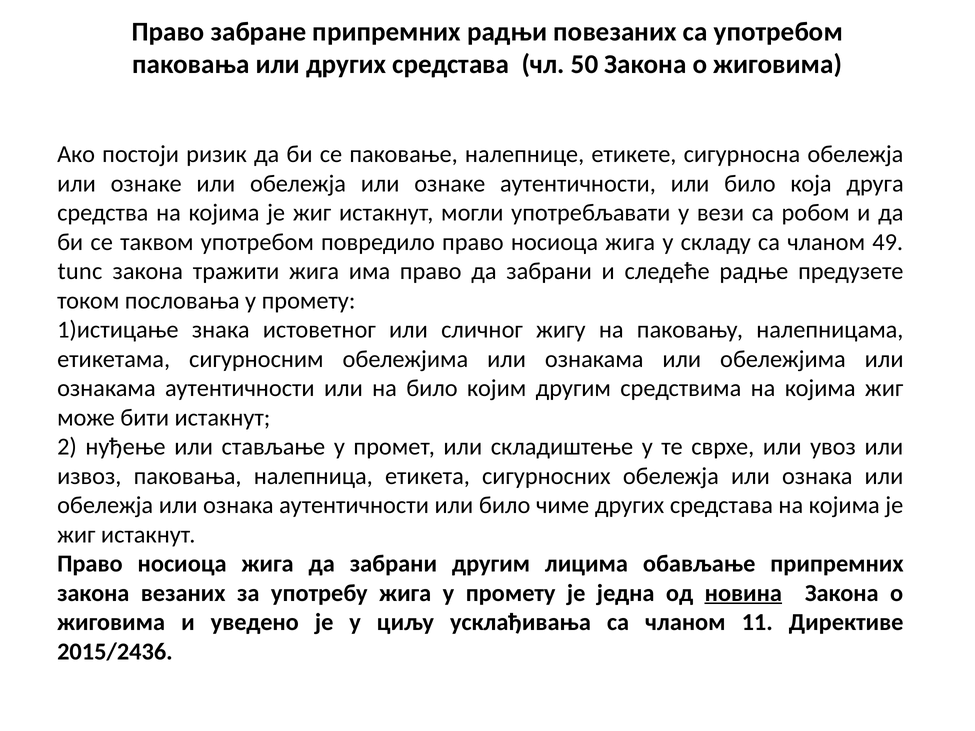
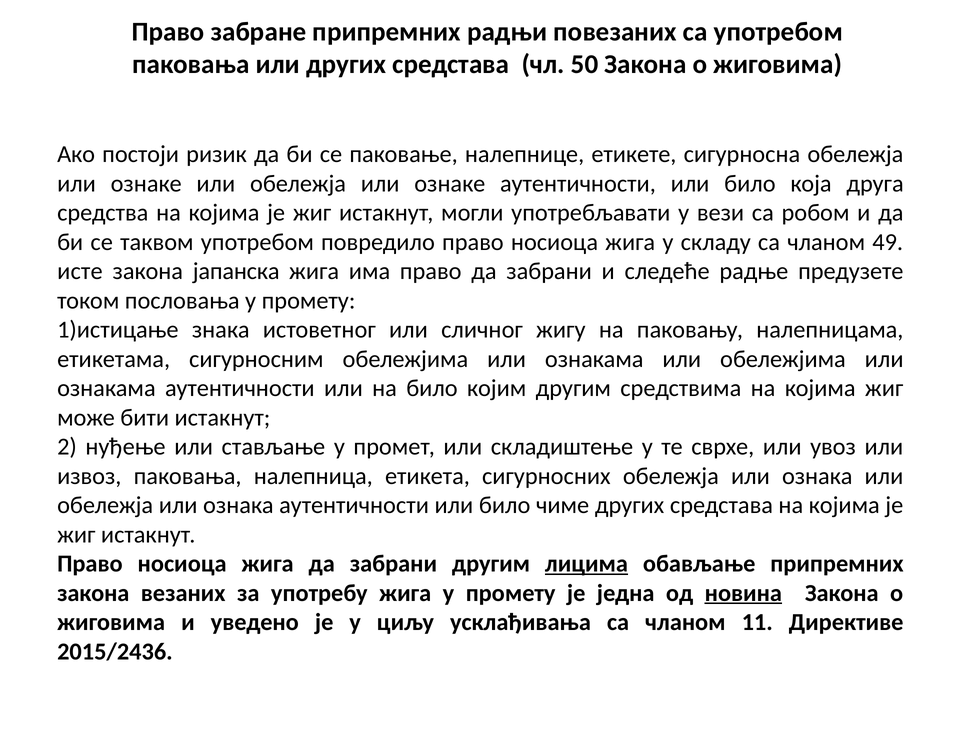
tunc: tunc -> исте (80, 271)
тражити: тражити -> јапанска (236, 271)
лицима underline: none -> present (586, 564)
